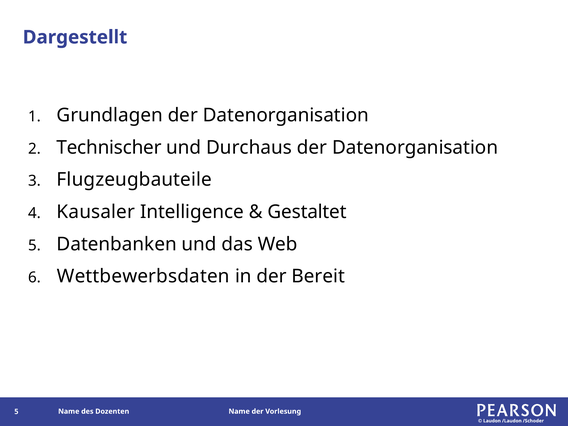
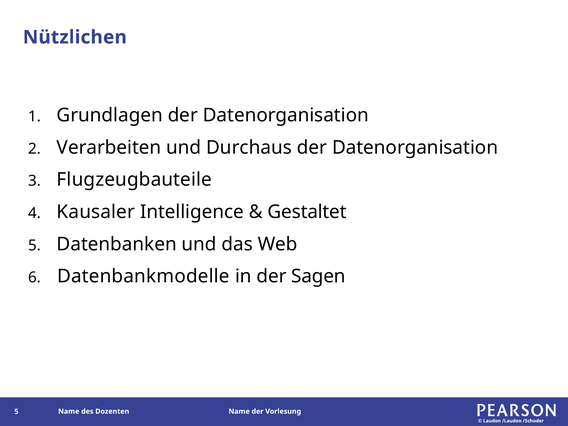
Dargestellt: Dargestellt -> Nützlichen (75, 37)
Technischer: Technischer -> Verarbeiten (109, 148)
Wettbewerbsdaten: Wettbewerbsdaten -> Datenbankmodelle (143, 276)
Bereit: Bereit -> Sagen (318, 276)
